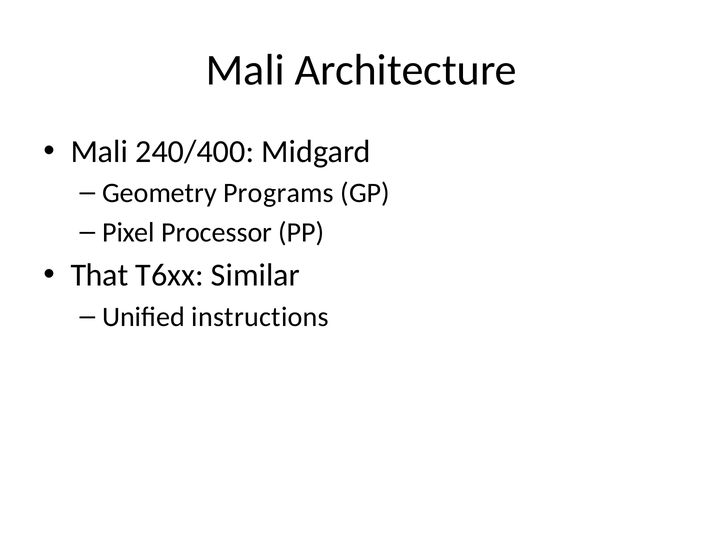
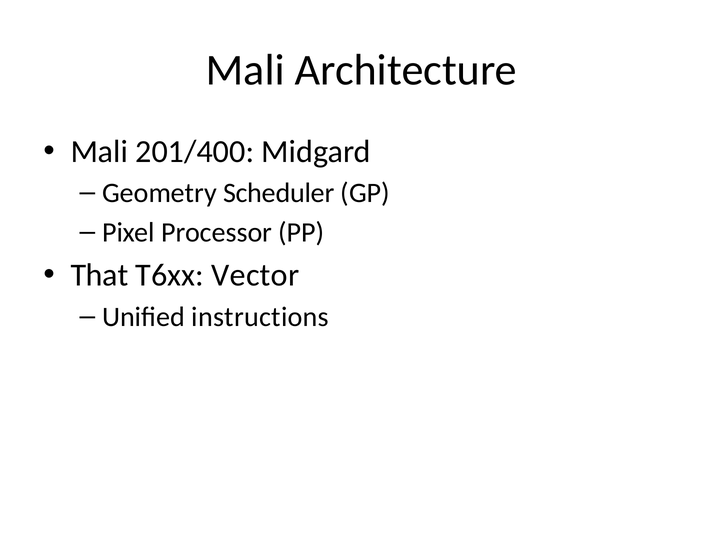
240/400: 240/400 -> 201/400 (195, 152)
Programs: Programs -> Scheduler (279, 193)
Similar: Similar -> Vector (255, 275)
